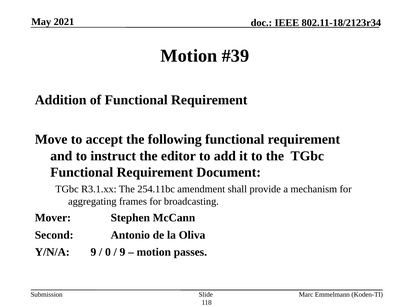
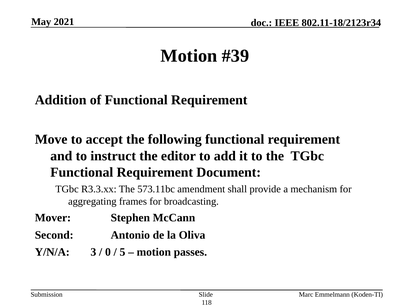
R3.1.xx: R3.1.xx -> R3.3.xx (99, 189)
254.11bc: 254.11bc -> 573.11bc (156, 189)
Y/N/A 9: 9 -> 3 (93, 252)
9: 9 -> 5 (122, 252)
